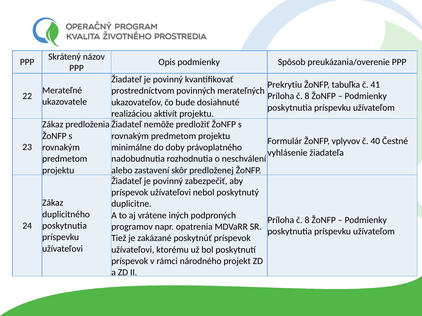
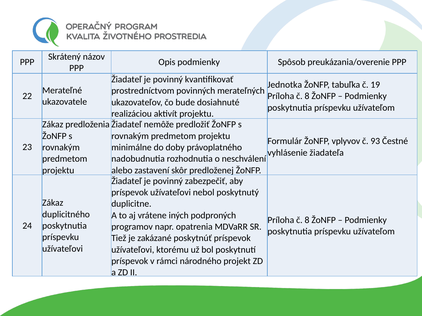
Prekrytiu: Prekrytiu -> Jednotka (285, 85)
41: 41 -> 19 (375, 85)
40: 40 -> 93 (375, 141)
